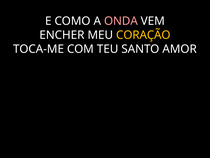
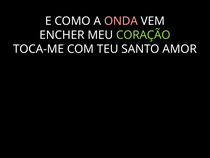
CORAÇÃO colour: yellow -> light green (143, 35)
